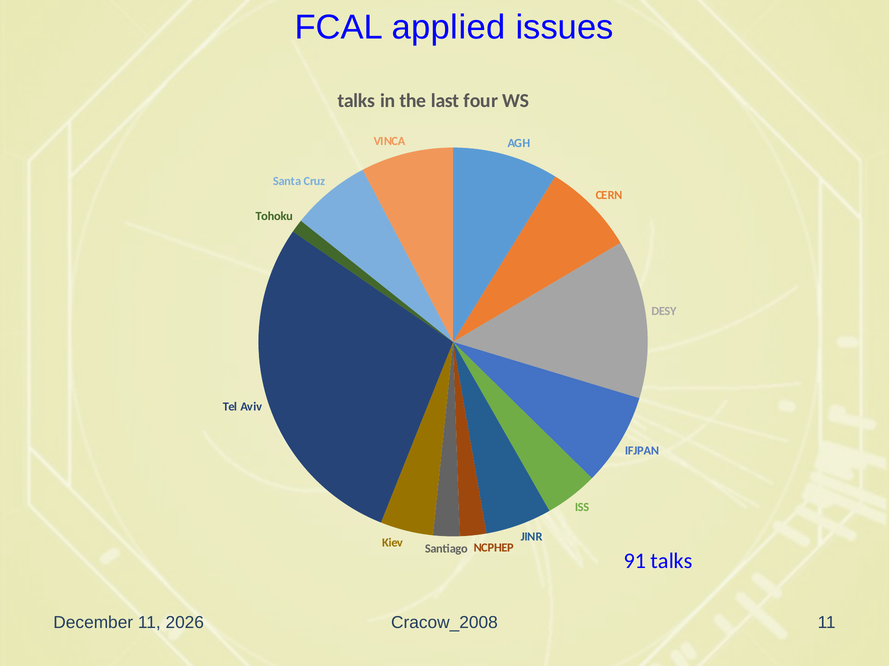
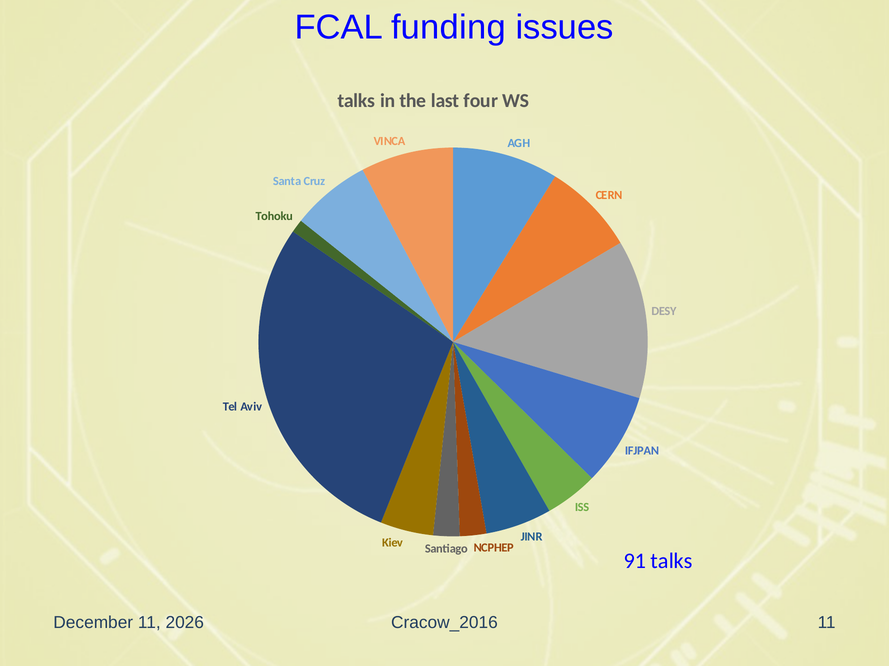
applied: applied -> funding (449, 28)
Cracow_2008: Cracow_2008 -> Cracow_2016 (444, 623)
